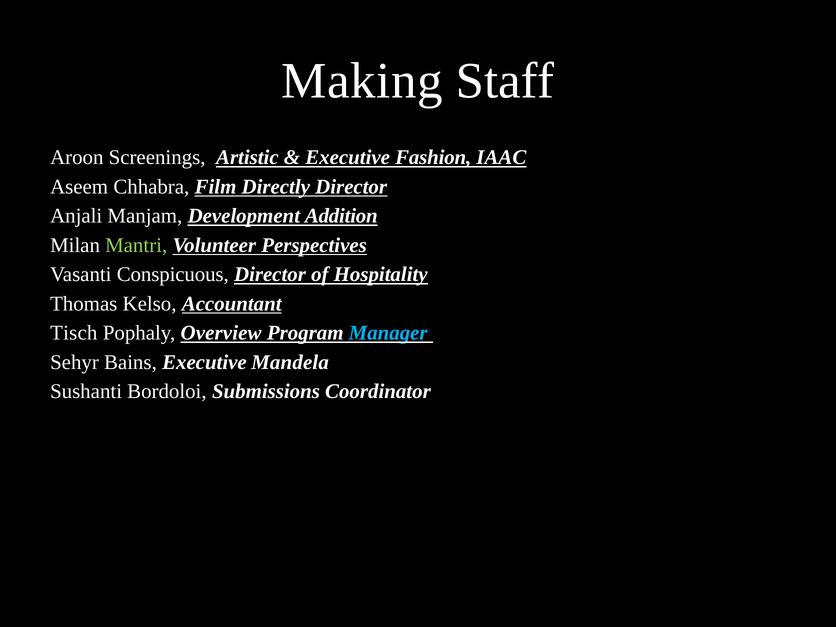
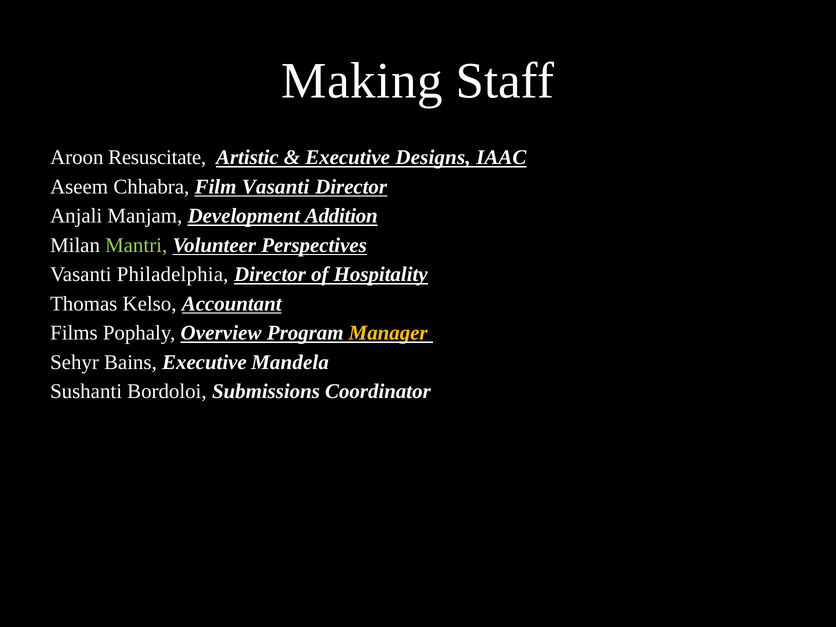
Screenings: Screenings -> Resuscitate (157, 158)
Fashion: Fashion -> Designs (433, 158)
Film Directly: Directly -> Vasanti (276, 187)
Conspicuous: Conspicuous -> Philadelphia (173, 275)
Tisch: Tisch -> Films (74, 333)
Manager colour: light blue -> yellow (388, 333)
